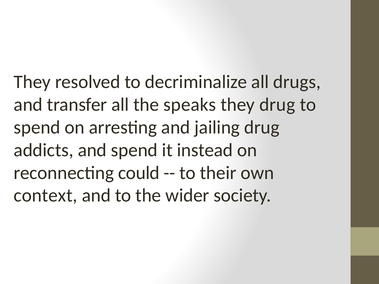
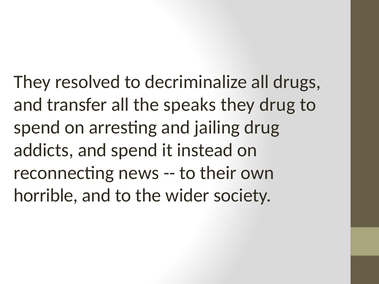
could: could -> news (139, 173)
context: context -> horrible (46, 196)
